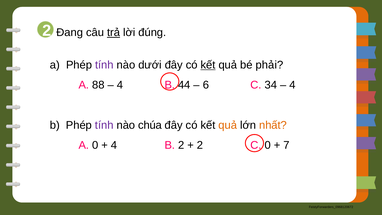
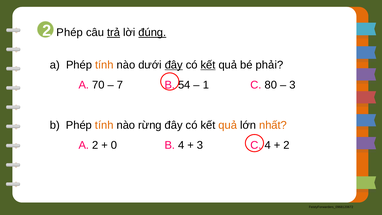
2 Đang: Đang -> Phép (70, 33)
đúng underline: none -> present (152, 33)
tính colour: purple -> orange (104, 65)
đây underline: none -> present (174, 65)
88: 88 -> 70 (98, 85)
4: 4 -> 7 (120, 85)
44: 44 -> 54 (184, 85)
6: 6 -> 1 (206, 85)
34: 34 -> 80 (271, 85)
4: 4 -> 3 (292, 85)
tính colour: purple -> orange (104, 125)
chúa: chúa -> rừng (150, 125)
A 0: 0 -> 2 (95, 145)
4: 4 -> 0 (114, 145)
B 2: 2 -> 4 (181, 145)
2: 2 -> 3 (200, 145)
C 0: 0 -> 4 (268, 145)
7: 7 -> 2 (287, 145)
